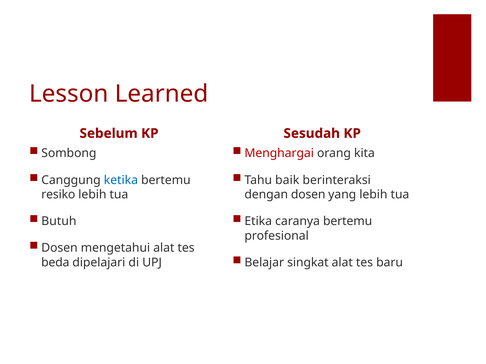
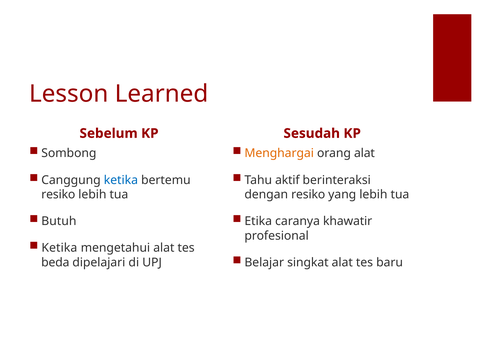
Menghargai colour: red -> orange (279, 154)
orang kita: kita -> alat (364, 154)
baik: baik -> aktif (287, 180)
dengan dosen: dosen -> resiko (308, 195)
caranya bertemu: bertemu -> khawatir (348, 222)
Dosen: Dosen -> Ketika (59, 248)
